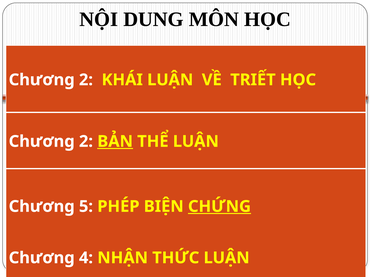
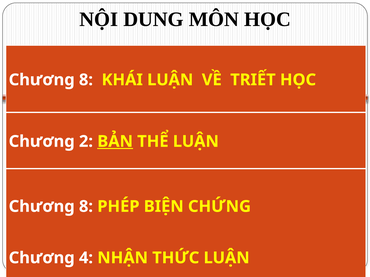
2: 2 -> 8 (86, 80)
5: 5 -> 8 (86, 207)
CHỨNG underline: present -> none (219, 207)
